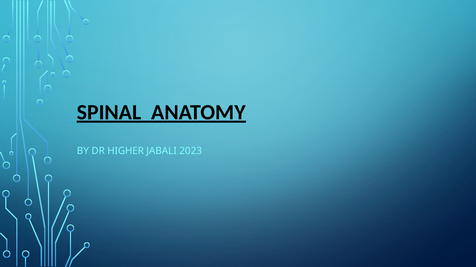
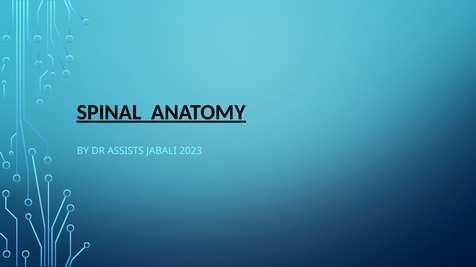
HIGHER: HIGHER -> ASSISTS (126, 151)
